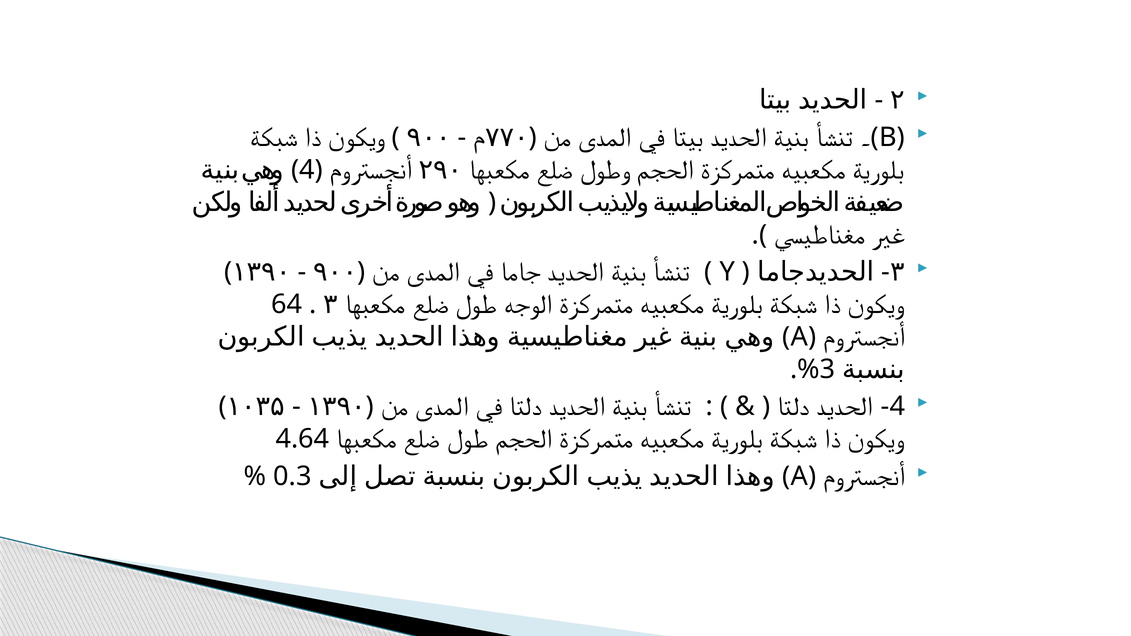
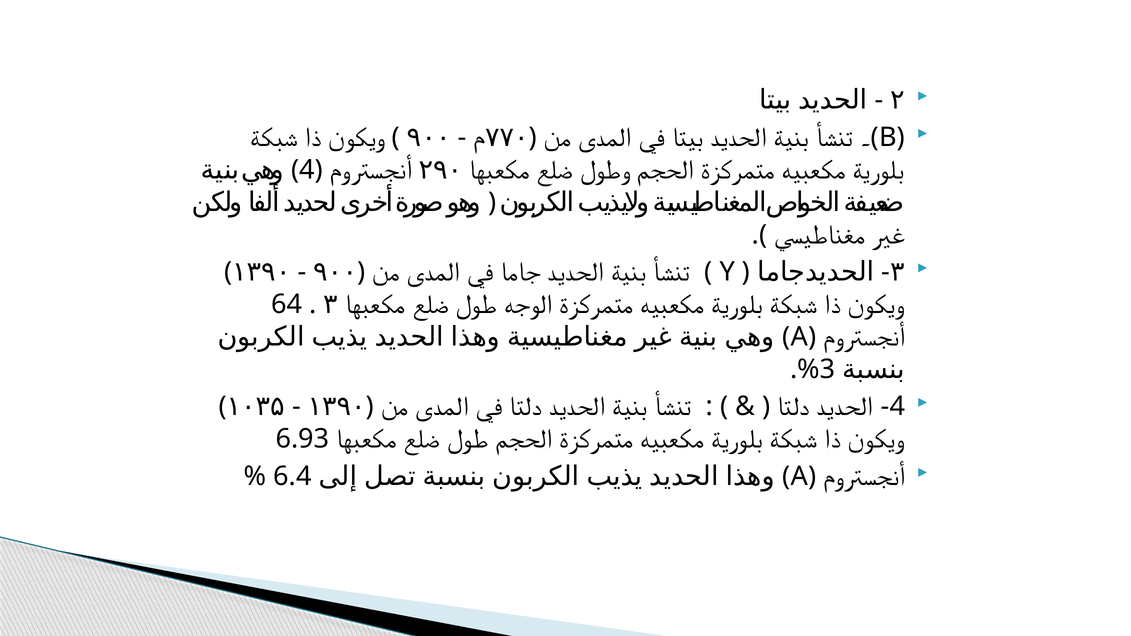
4.64: 4.64 -> 6.93 (303, 439)
0.3: 0.3 -> 6.4 (293, 476)
